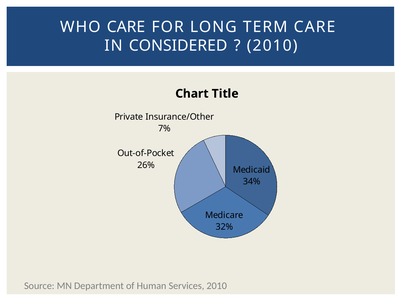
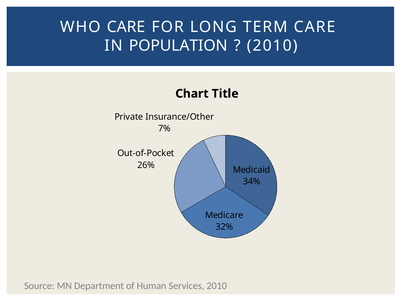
CONSIDERED: CONSIDERED -> POPULATION (178, 46)
